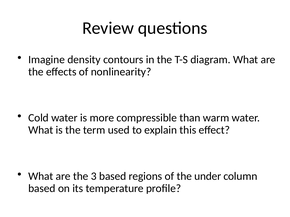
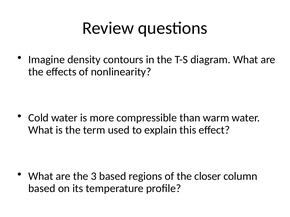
under: under -> closer (208, 177)
